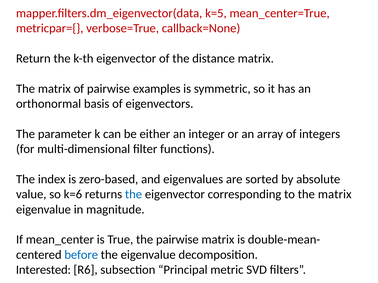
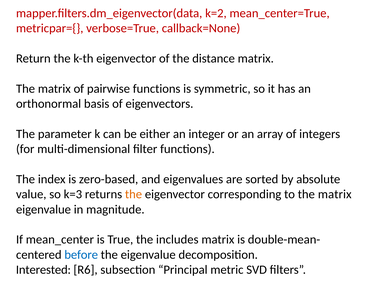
k=5: k=5 -> k=2 (216, 13)
pairwise examples: examples -> functions (157, 89)
k=6: k=6 -> k=3 (73, 195)
the colour: blue -> orange (134, 195)
the pairwise: pairwise -> includes (177, 240)
